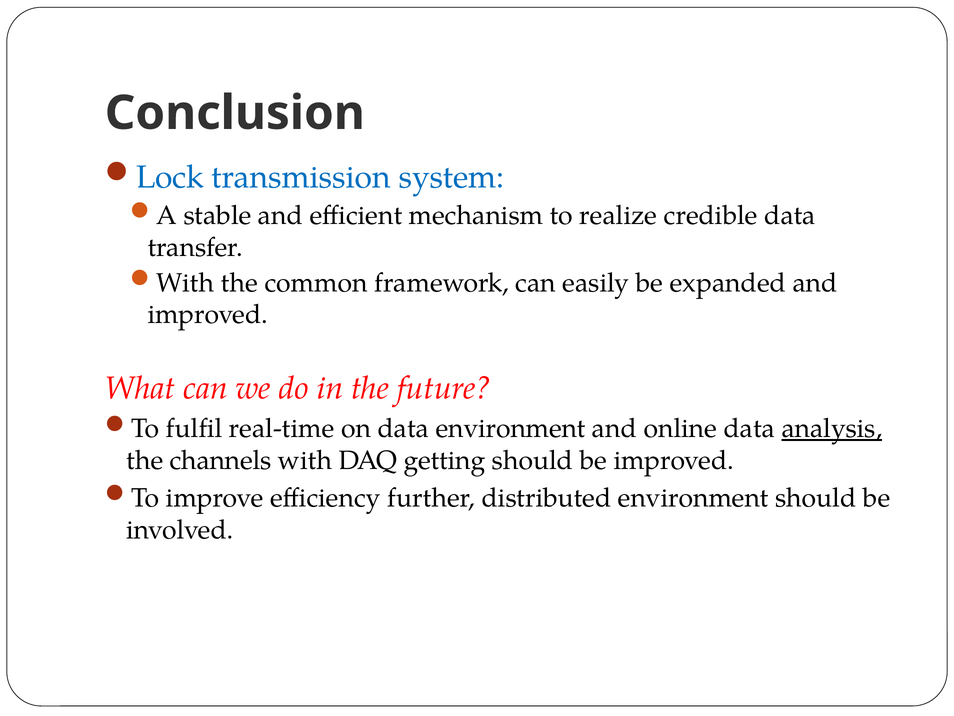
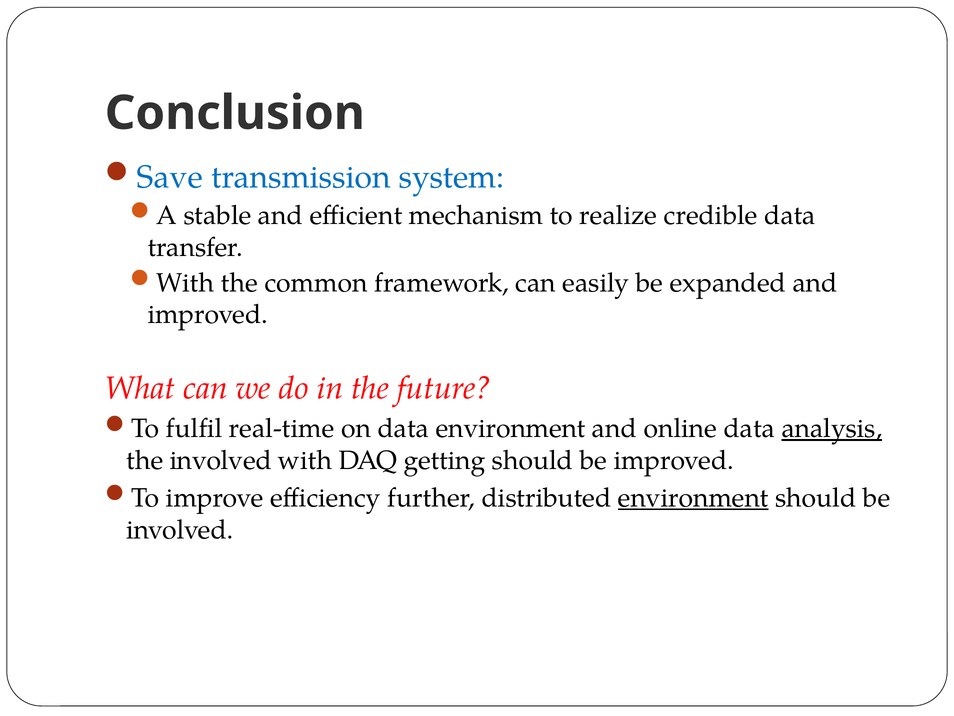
Lock: Lock -> Save (170, 177)
the channels: channels -> involved (221, 460)
environment underline: none -> present (693, 498)
